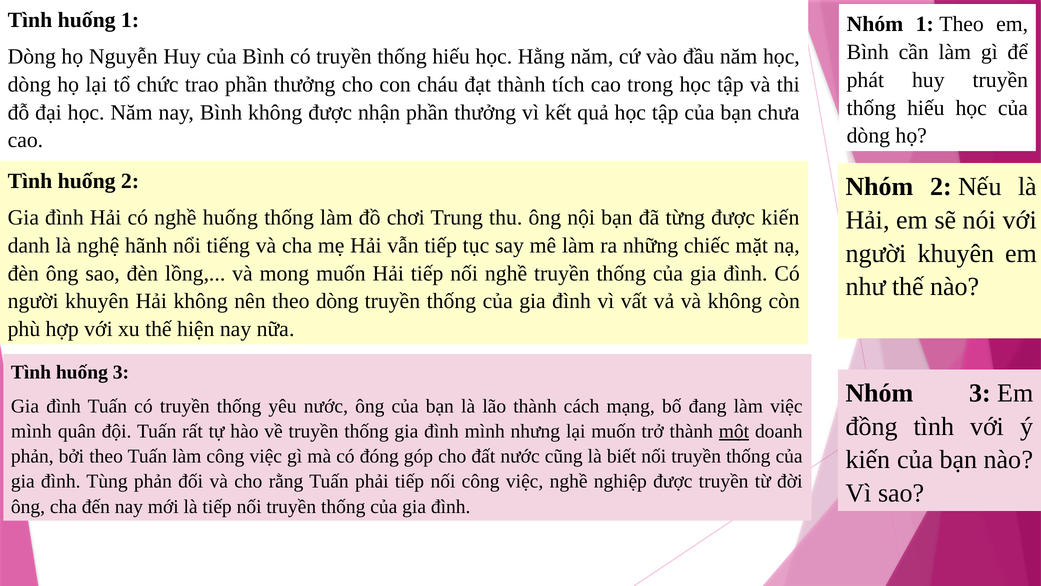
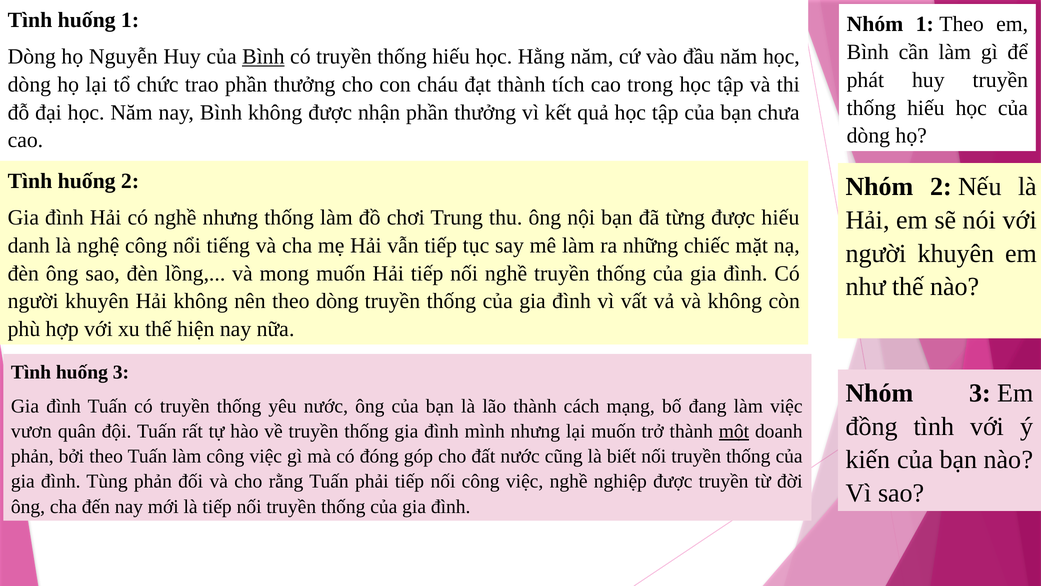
Bình underline: none -> present (263, 57)
nghề huống: huống -> nhưng (230, 217)
được kiến: kiến -> hiếu (780, 217)
nghệ hãnh: hãnh -> công (146, 245)
mình: mình -> vươn (31, 431)
